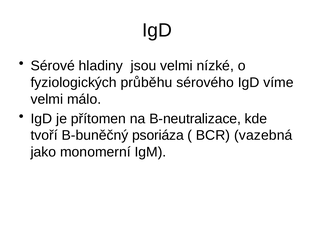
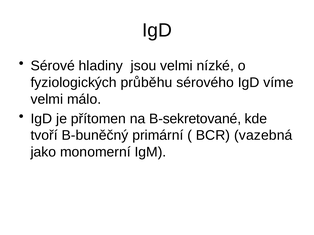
B-neutralizace: B-neutralizace -> B-sekretované (195, 119)
psoriáza: psoriáza -> primární (158, 136)
